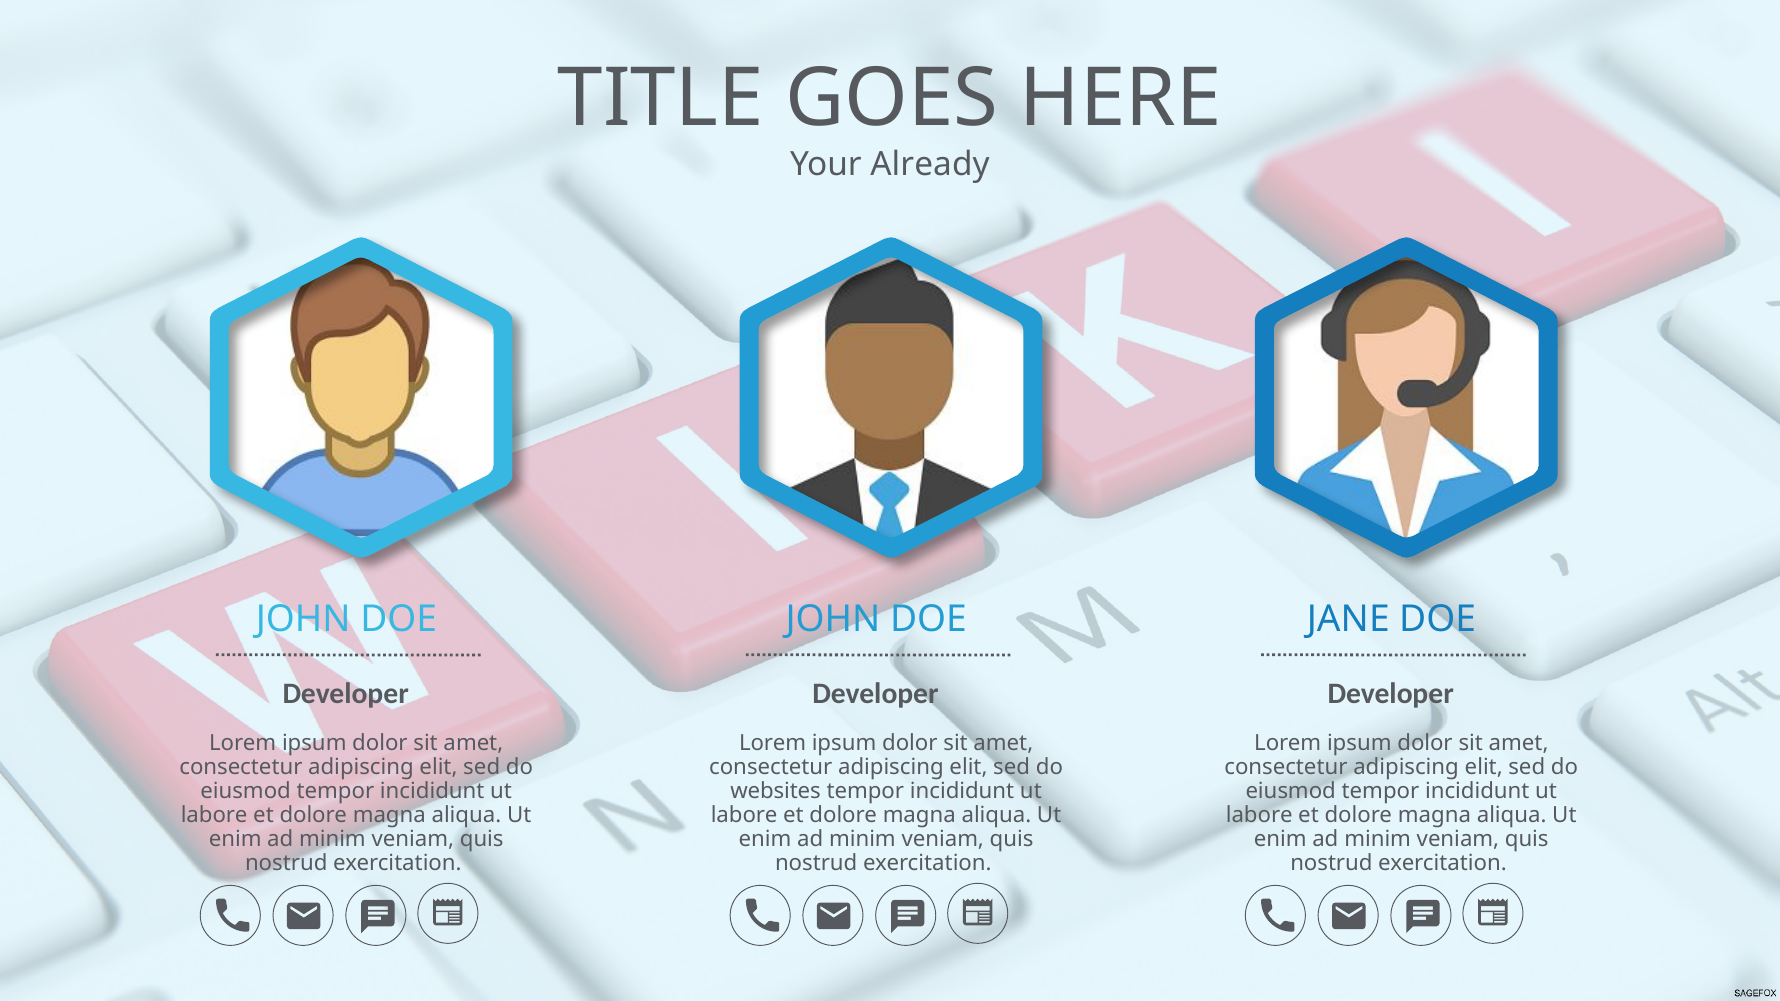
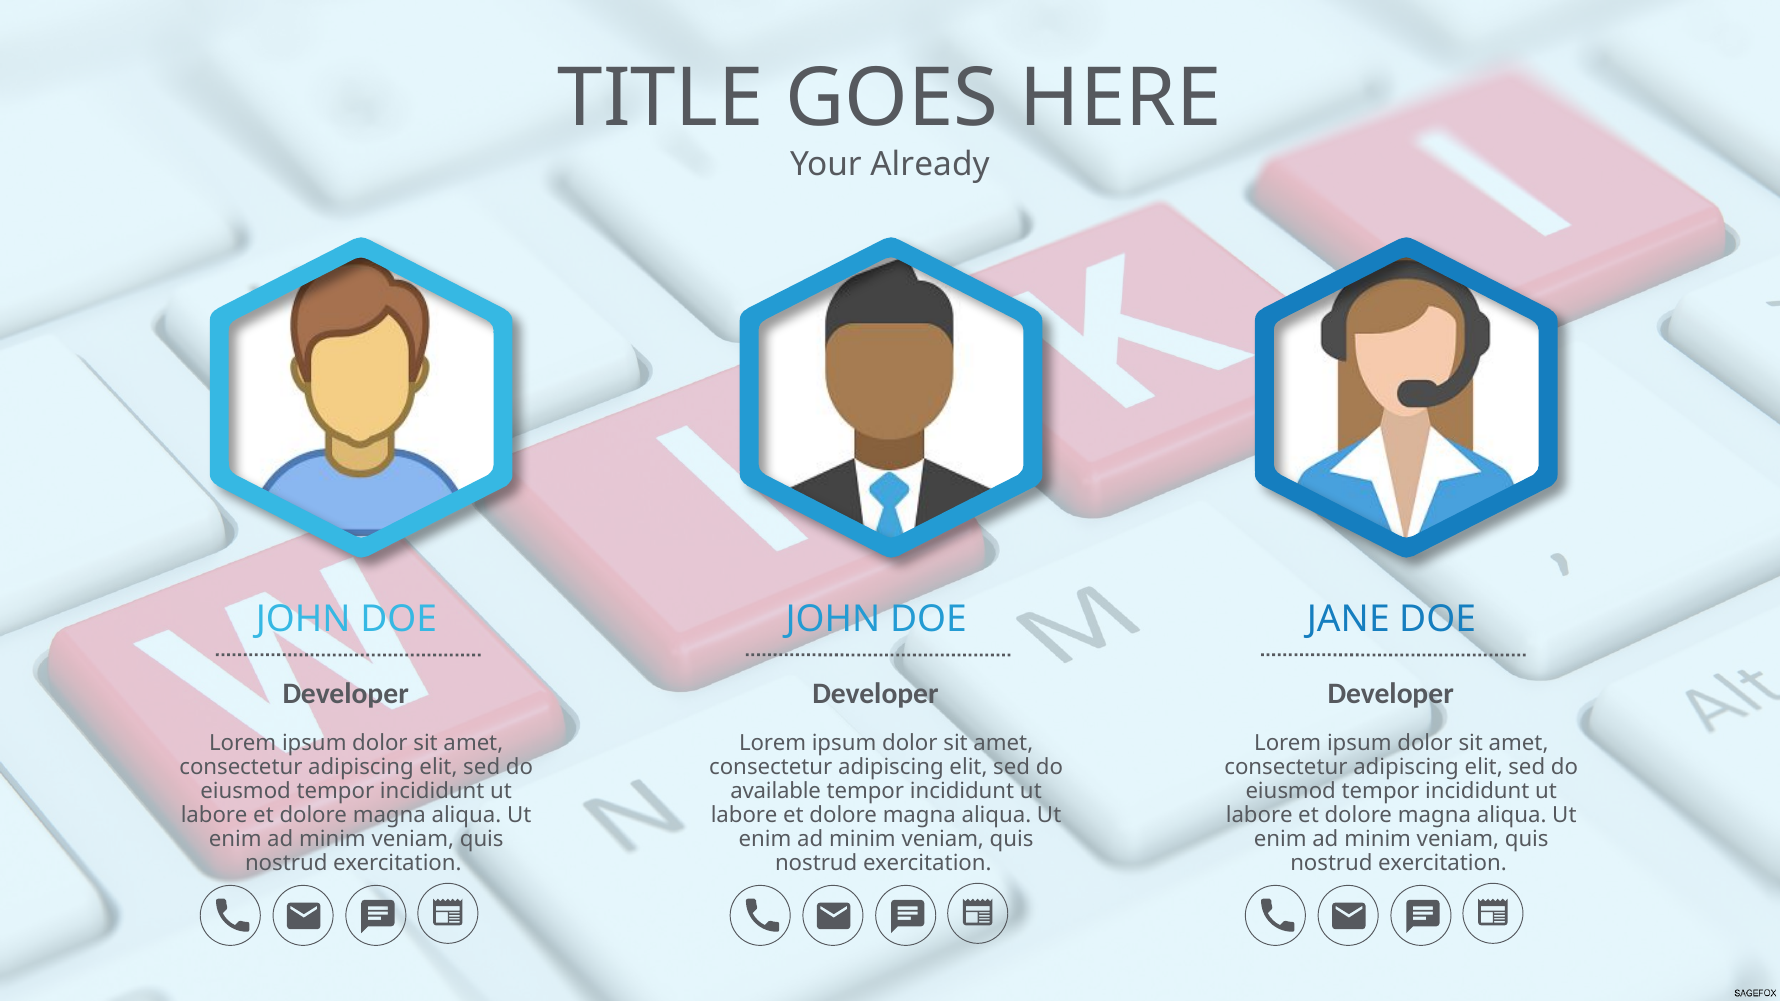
websites: websites -> available (776, 792)
